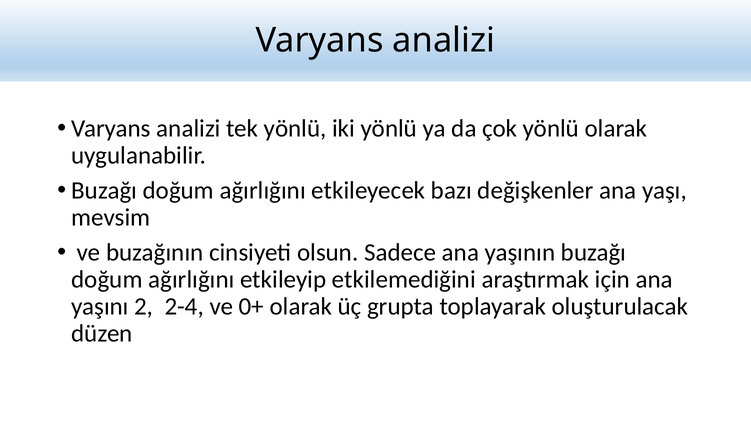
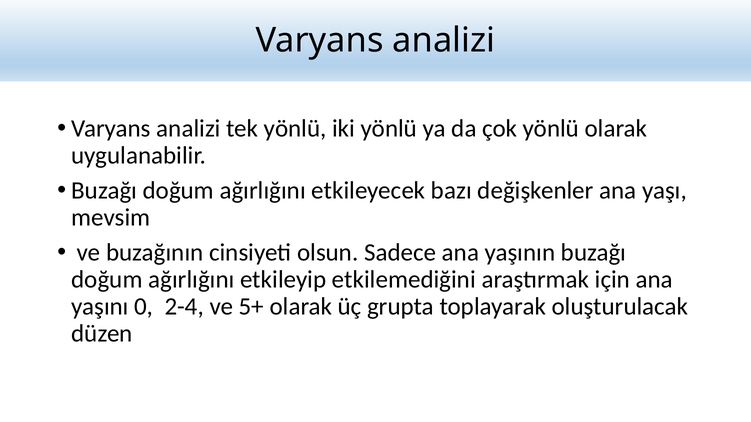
2: 2 -> 0 (144, 307)
0+: 0+ -> 5+ (251, 307)
